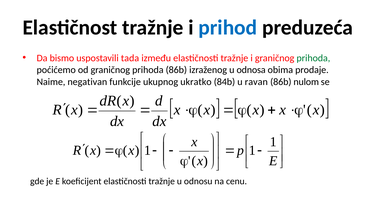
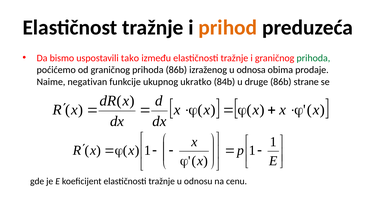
prihod colour: blue -> orange (228, 28)
tada: tada -> tako (130, 58)
ravan: ravan -> druge (256, 82)
nulom: nulom -> strane (306, 82)
